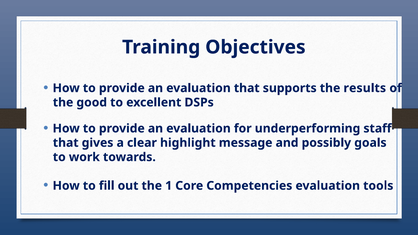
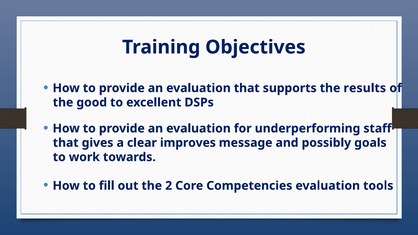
highlight: highlight -> improves (188, 143)
1: 1 -> 2 (169, 186)
